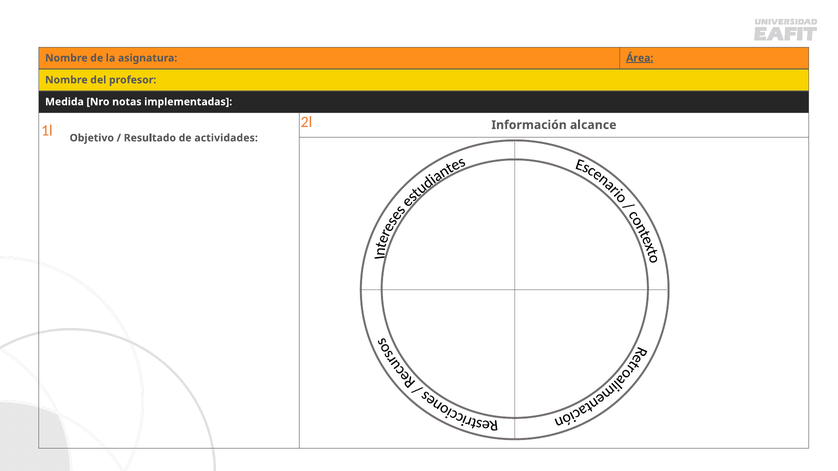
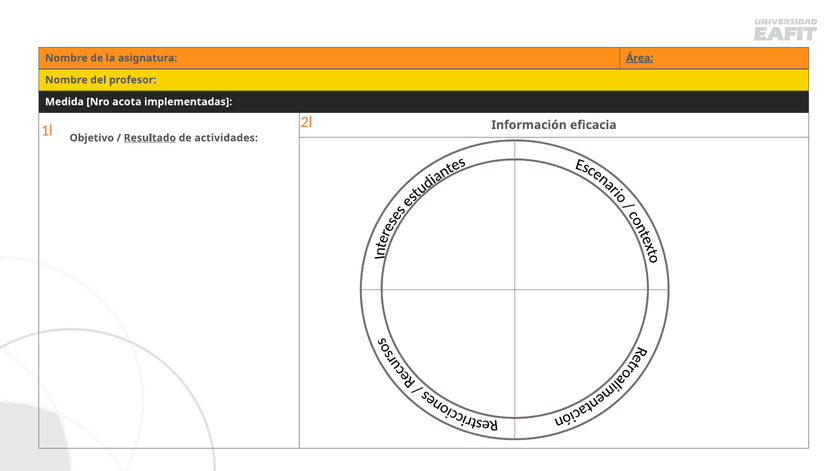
notas: notas -> acota (127, 102)
alcance: alcance -> eficacia (593, 125)
Resultado underline: none -> present (150, 138)
